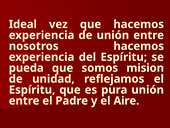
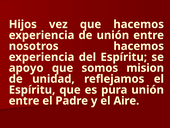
Ideal: Ideal -> Hijos (23, 24)
pueda: pueda -> apoyo (26, 68)
